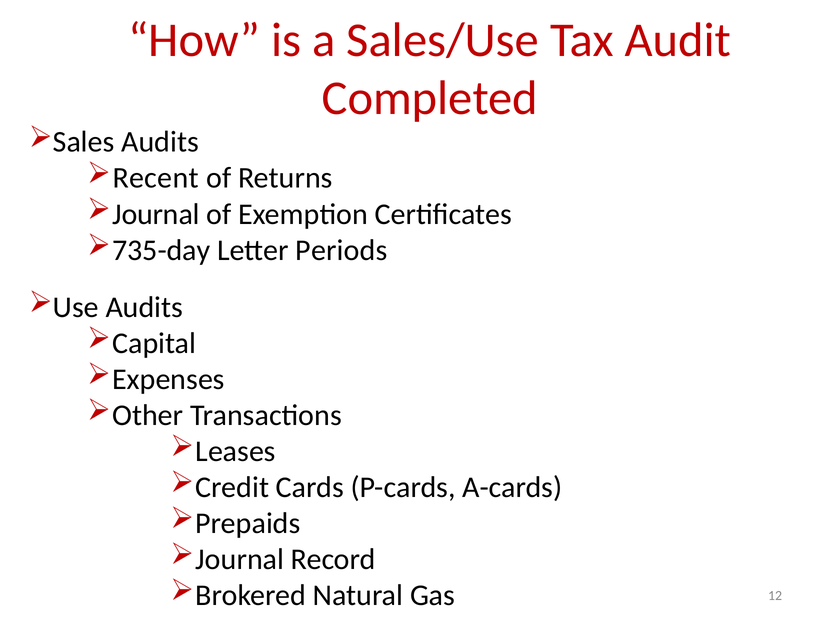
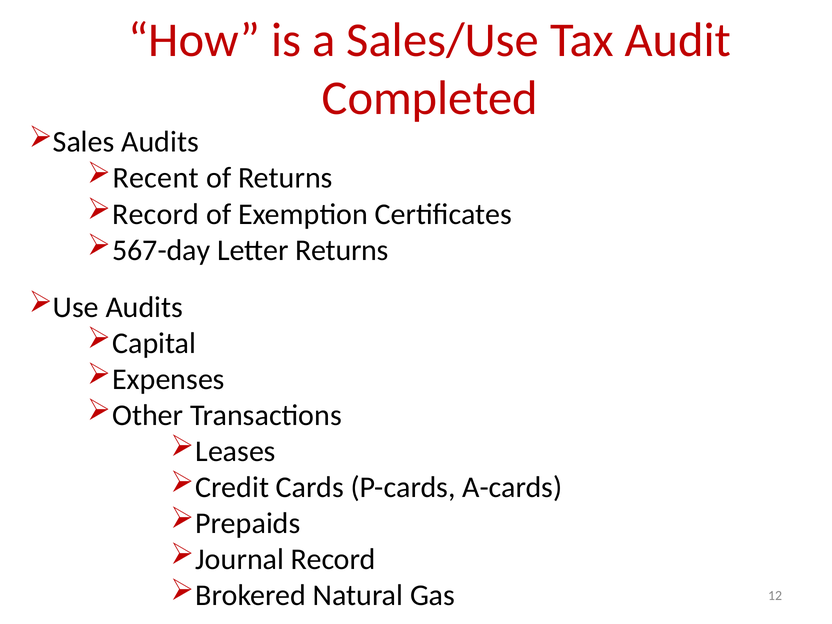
Journal: Journal -> Record (156, 214)
735-day: 735-day -> 567-day (161, 250)
Letter Periods: Periods -> Returns (342, 250)
